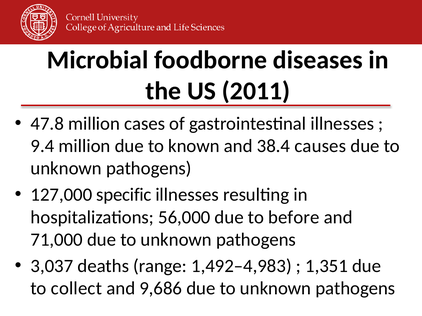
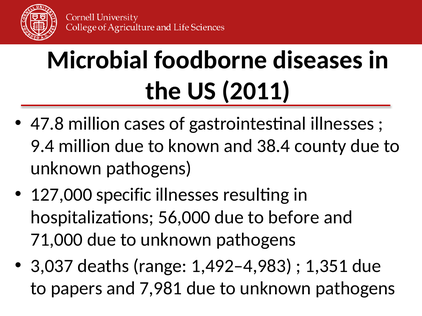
causes: causes -> county (320, 146)
collect: collect -> papers (77, 289)
9,686: 9,686 -> 7,981 (161, 289)
